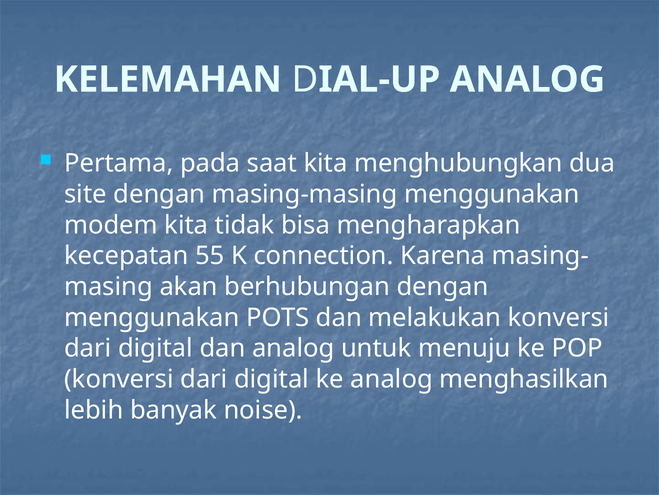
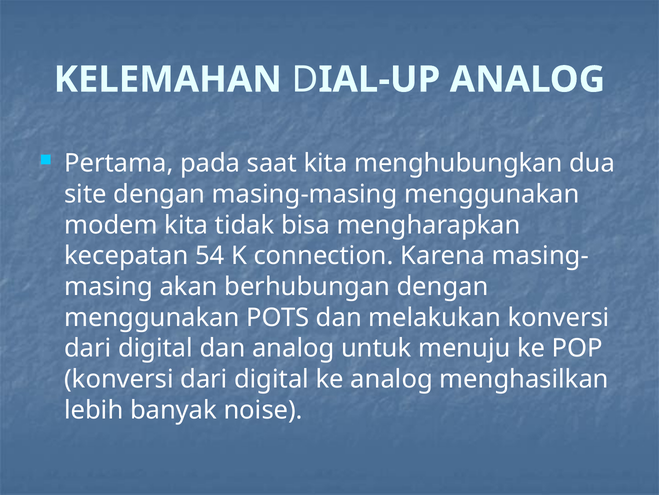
55: 55 -> 54 (210, 256)
